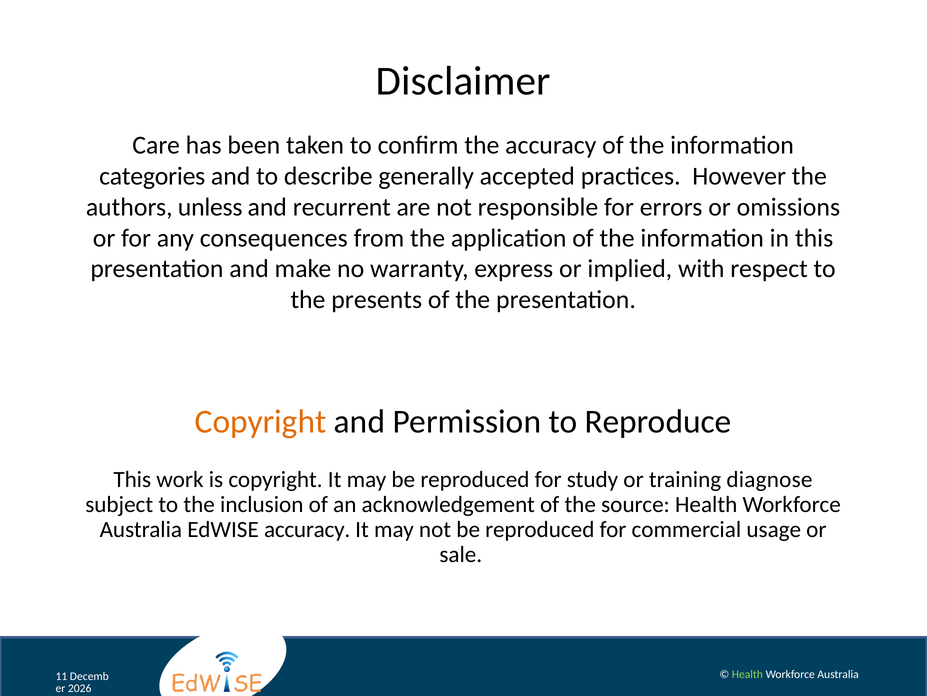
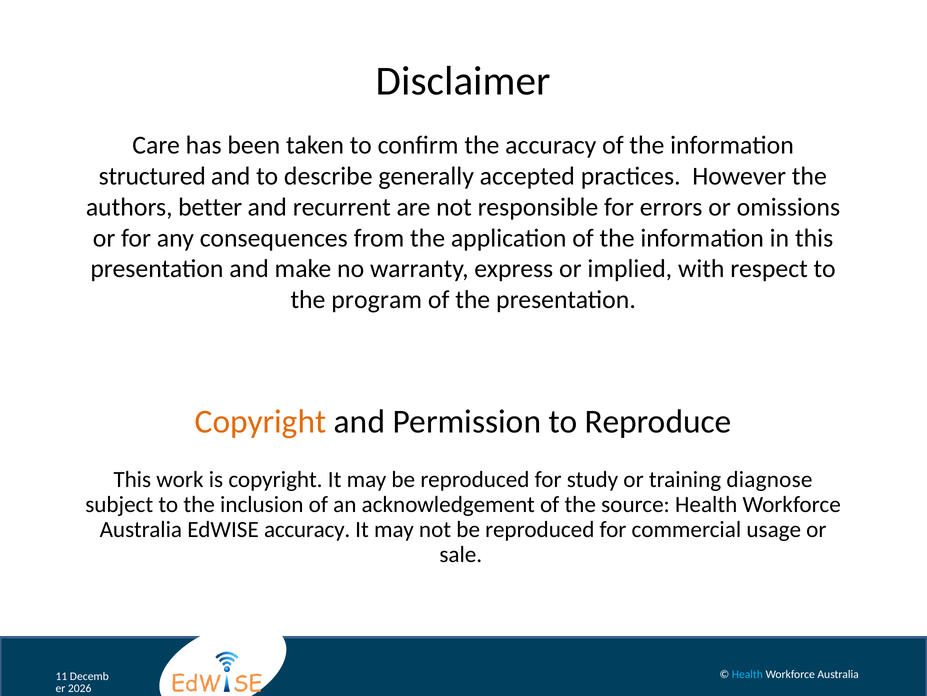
categories: categories -> structured (152, 176)
unless: unless -> better (210, 207)
presents: presents -> program (377, 300)
Health colour: light green -> light blue (747, 674)
